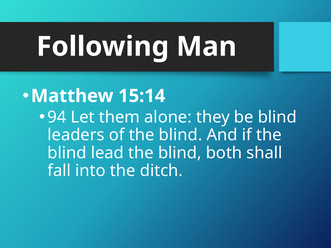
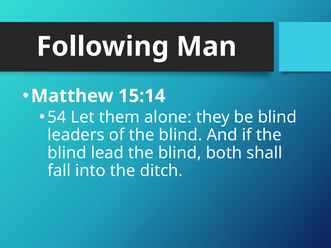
94: 94 -> 54 (57, 117)
